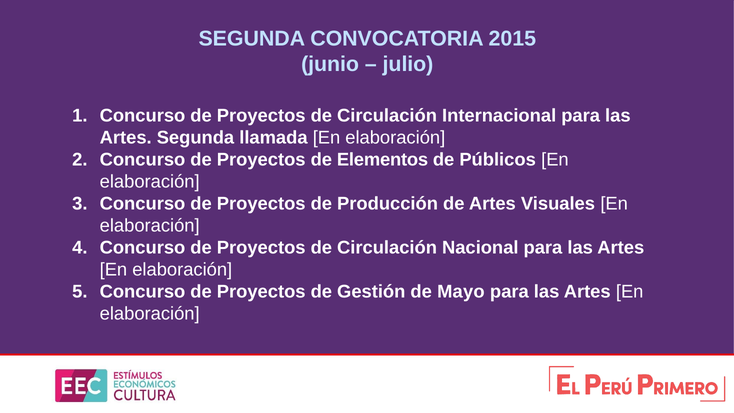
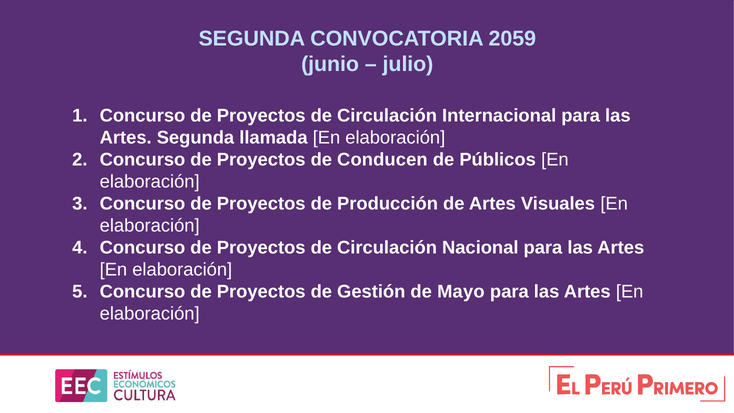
2015: 2015 -> 2059 (512, 39)
Elementos: Elementos -> Conducen (382, 160)
